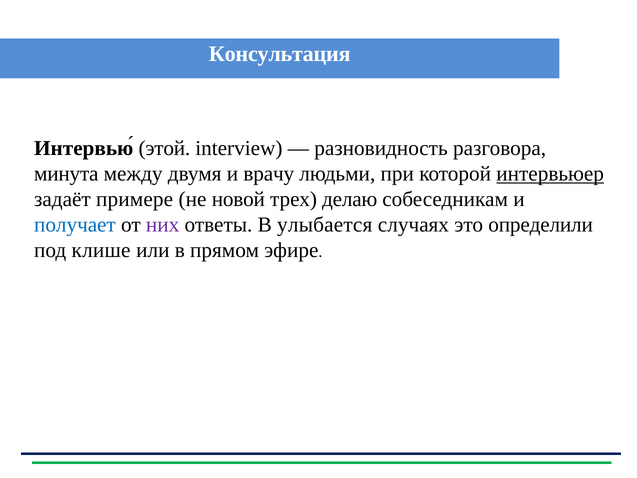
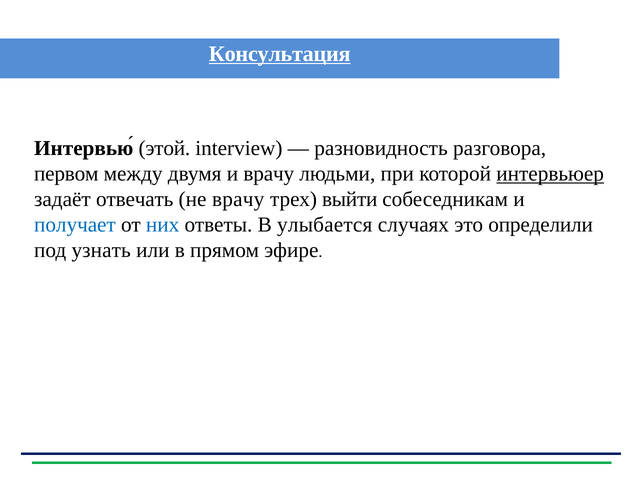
Консультация underline: none -> present (280, 54)
минута: минута -> первом (66, 174)
примере: примере -> отвечать (135, 199)
не новой: новой -> врачу (238, 199)
делаю: делаю -> выйти (350, 199)
них colour: purple -> blue (163, 225)
клише: клише -> узнать (101, 250)
